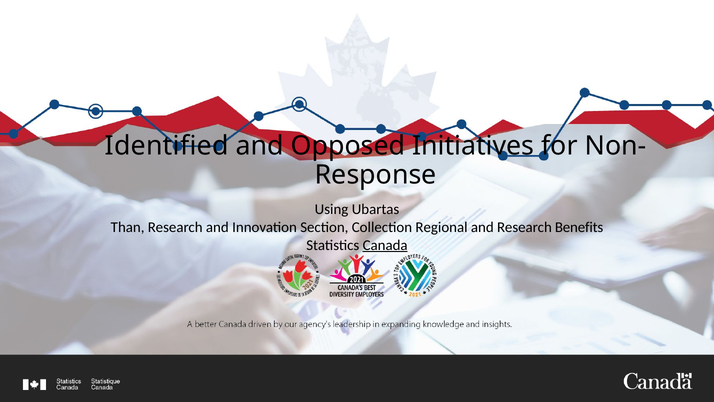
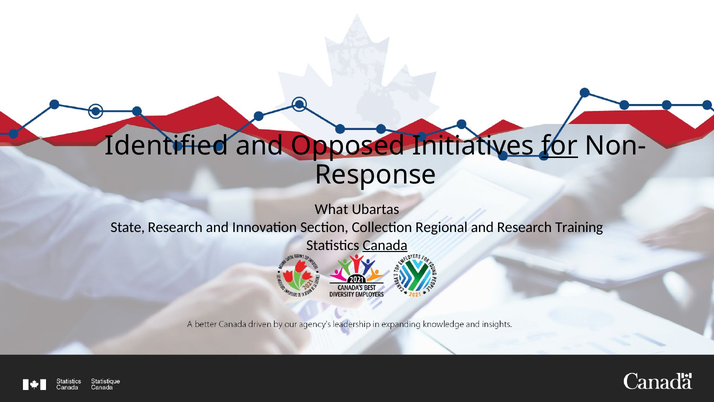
for underline: none -> present (560, 146)
Using: Using -> What (331, 209)
Than: Than -> State (128, 227)
Benefits: Benefits -> Training (579, 227)
